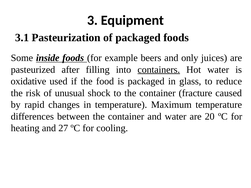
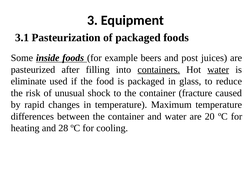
only: only -> post (190, 58)
water underline: none -> present (218, 70)
oxidative: oxidative -> eliminate (28, 81)
27: 27 -> 28 (63, 128)
